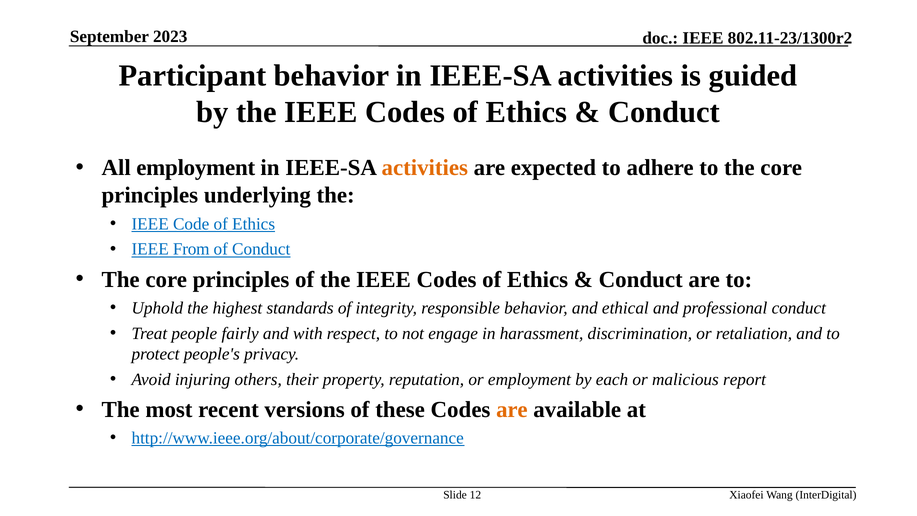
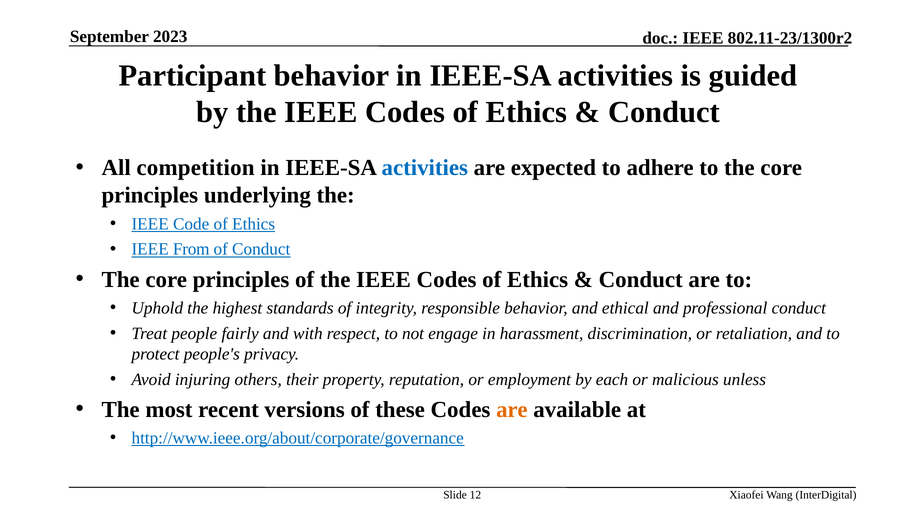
All employment: employment -> competition (196, 168)
activities colour: orange -> blue (425, 168)
report: report -> unless (745, 379)
